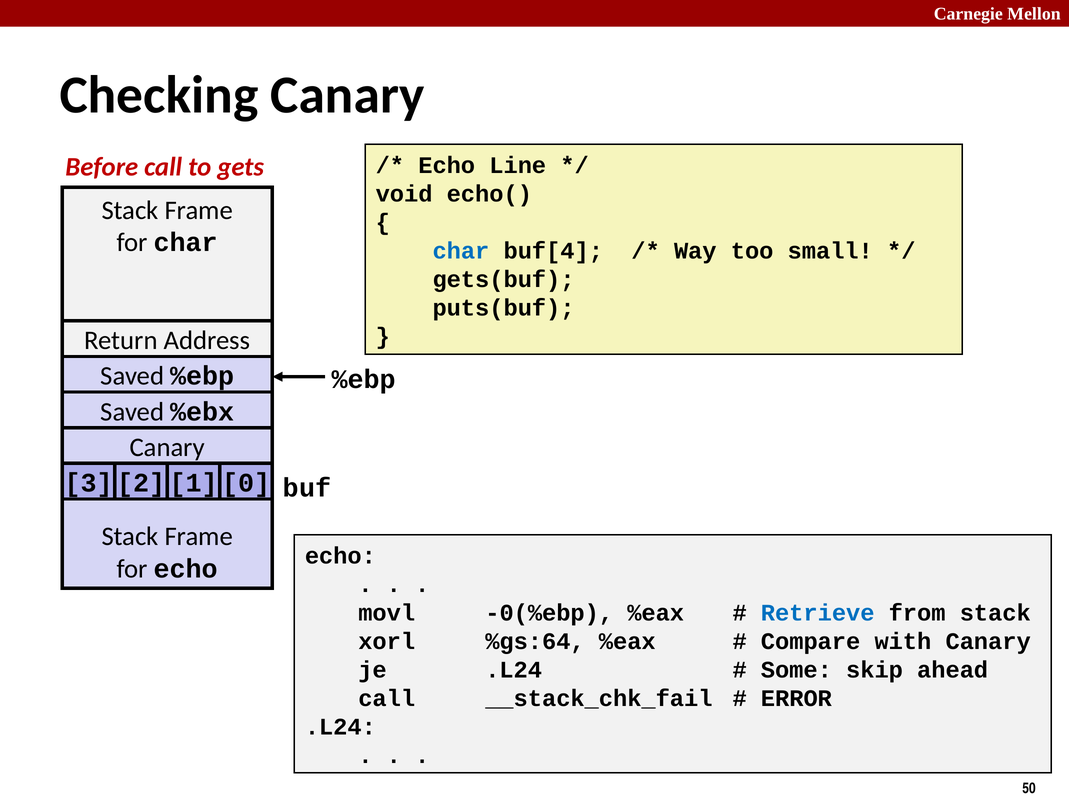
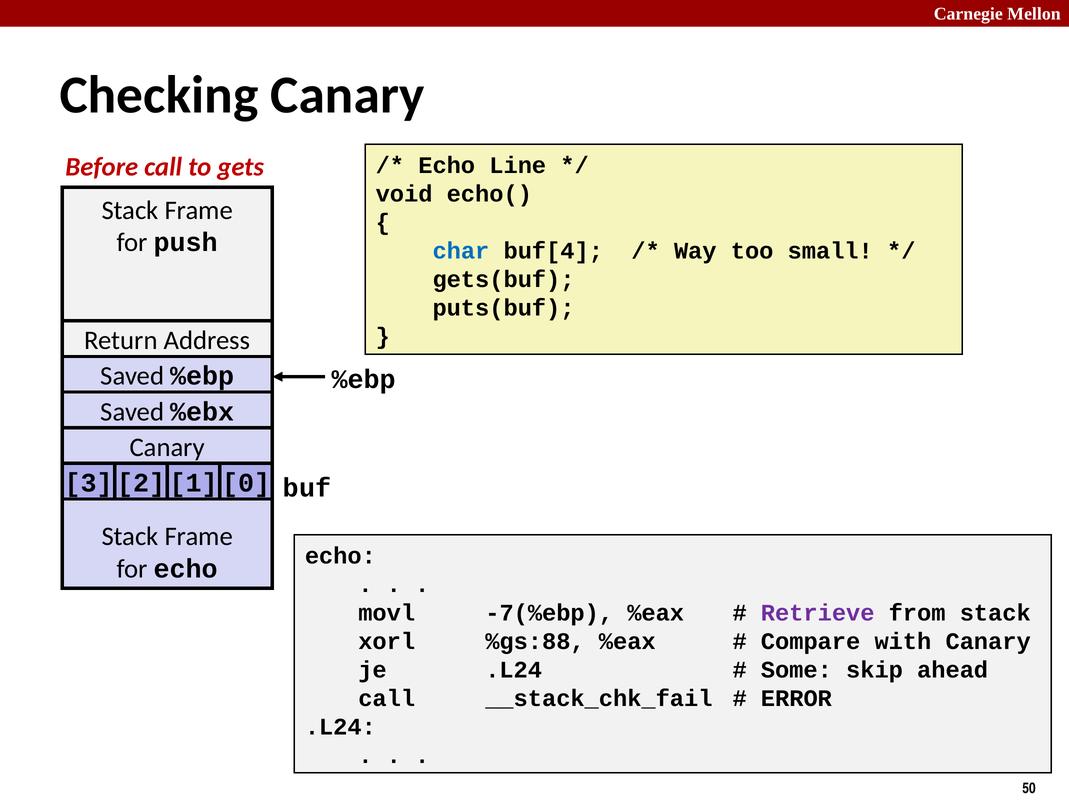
for char: char -> push (186, 242)
-0(%ebp: -0(%ebp -> -7(%ebp (549, 613)
Retrieve colour: blue -> purple (818, 613)
%gs:64: %gs:64 -> %gs:88 (535, 641)
